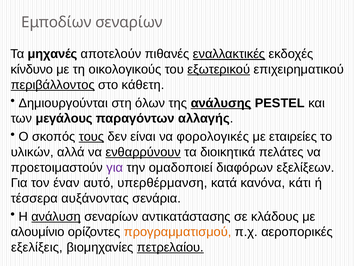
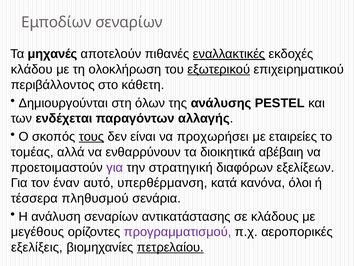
κίνδυνο: κίνδυνο -> κλάδου (32, 69)
οικολογικούς: οικολογικούς -> ολοκλήρωση (125, 69)
περιβάλλοντος underline: present -> none (53, 85)
ανάλυσης underline: present -> none (221, 103)
μεγάλους: μεγάλους -> ενδέχεται (64, 119)
φορολογικές: φορολογικές -> προχωρήσει (213, 137)
υλικών: υλικών -> τομέας (32, 152)
ενθαρρύνουν underline: present -> none (143, 152)
πελάτες: πελάτες -> αβέβαιη (281, 152)
ομαδοποιεί: ομαδοποιεί -> στρατηγική (181, 168)
κάτι: κάτι -> όλοι (300, 183)
αυξάνοντας: αυξάνοντας -> πληθυσμού (95, 199)
ανάλυση underline: present -> none (56, 217)
αλουμίνιο: αλουμίνιο -> μεγέθους (37, 232)
προγραμματισμού colour: orange -> purple (178, 232)
